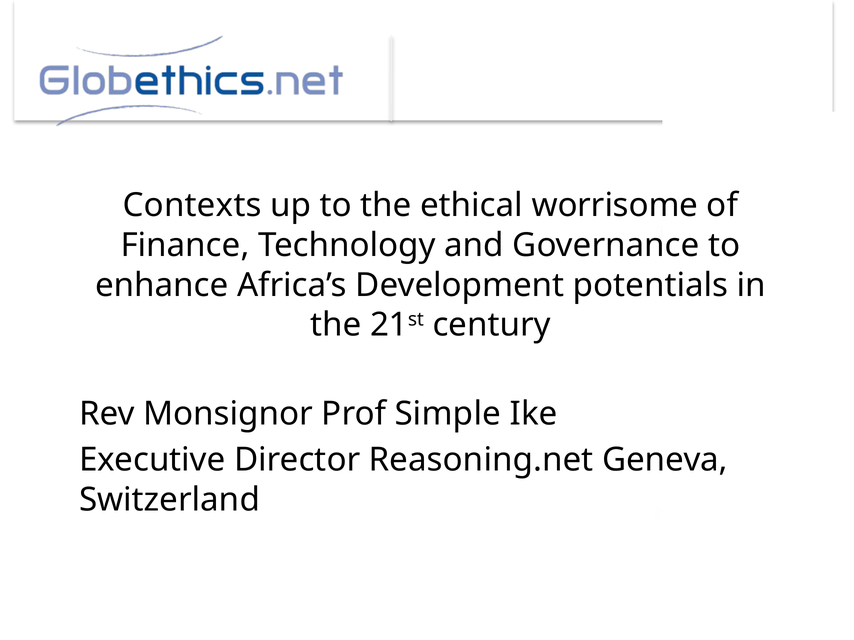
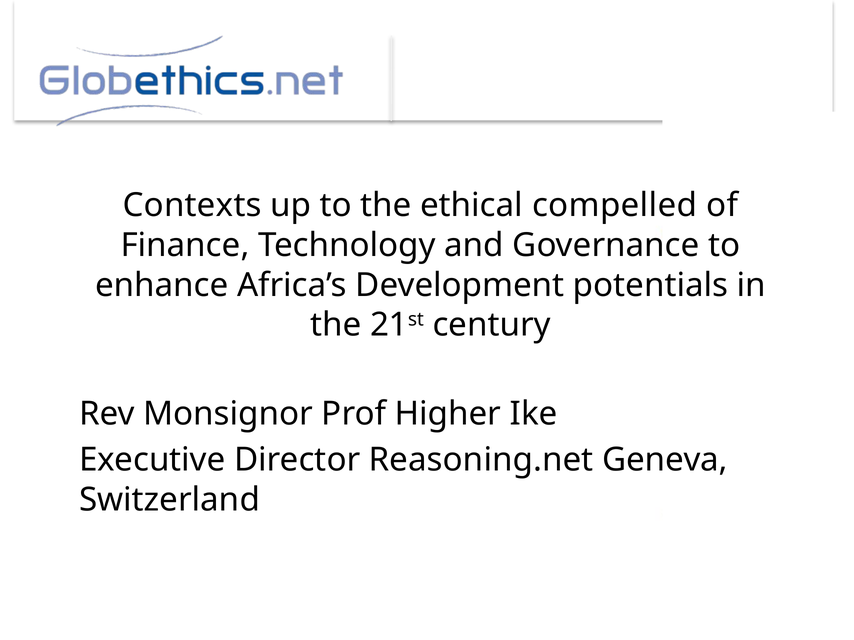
worrisome: worrisome -> compelled (615, 206)
Simple: Simple -> Higher (448, 414)
